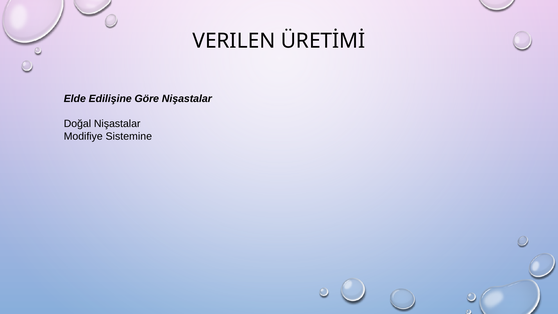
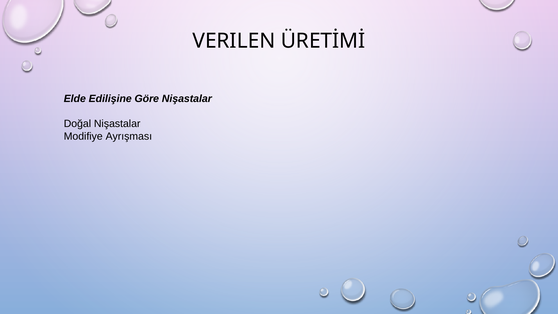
Sistemine: Sistemine -> Ayrışması (129, 136)
